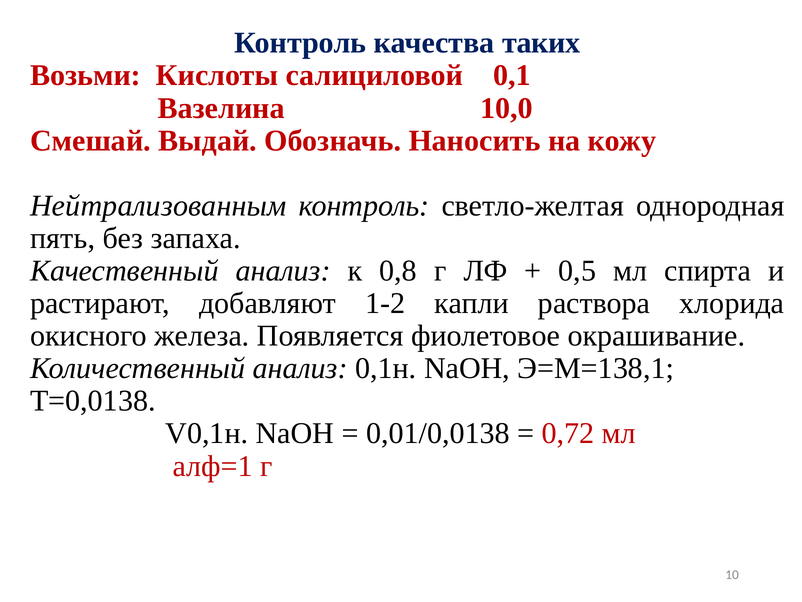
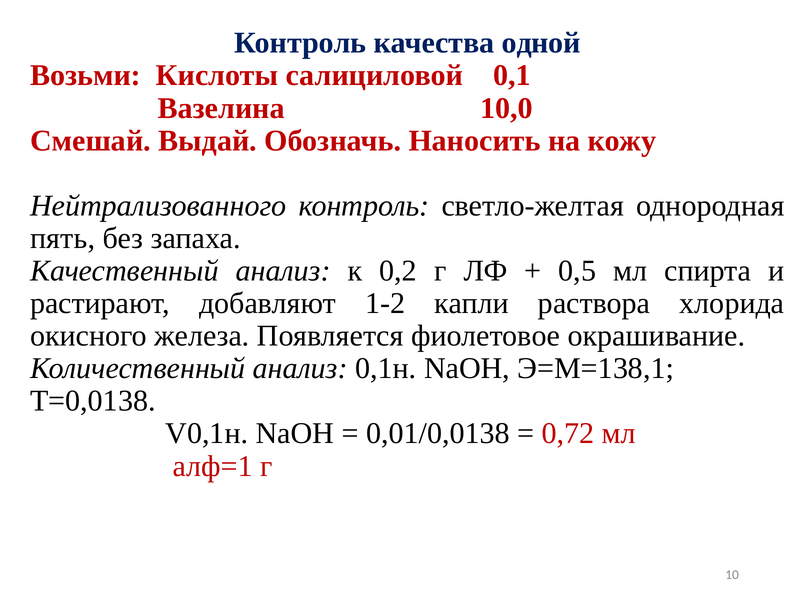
таких: таких -> одной (541, 43)
Нейтрализованным: Нейтрализованным -> Нейтрализованного (158, 206)
0,8: 0,8 -> 0,2 (398, 271)
